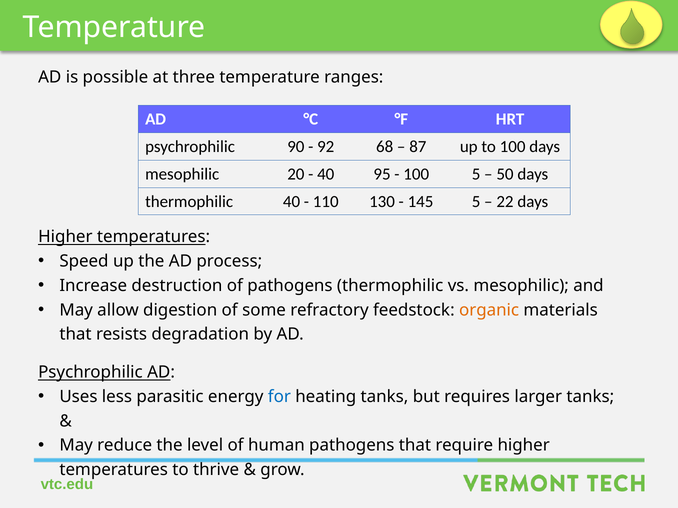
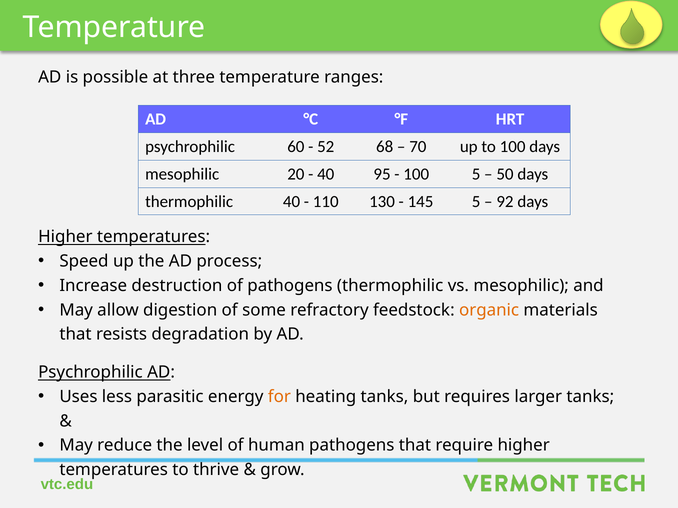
90: 90 -> 60 (296, 147)
92: 92 -> 52 (326, 147)
87: 87 -> 70 (418, 147)
22: 22 -> 92 (505, 202)
for colour: blue -> orange (279, 397)
